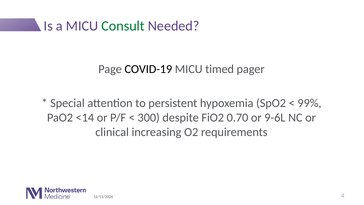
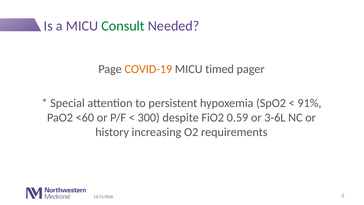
COVID-19 colour: black -> orange (148, 69)
99%: 99% -> 91% (309, 103)
<14: <14 -> <60 (85, 117)
0.70: 0.70 -> 0.59 (237, 117)
9-6L: 9-6L -> 3-6L (275, 117)
clinical: clinical -> history (112, 132)
